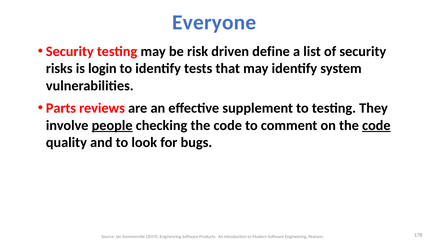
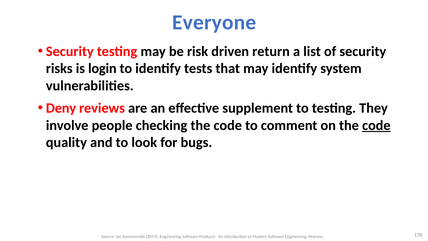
define: define -> return (271, 51)
Parts: Parts -> Deny (61, 108)
people underline: present -> none (112, 125)
